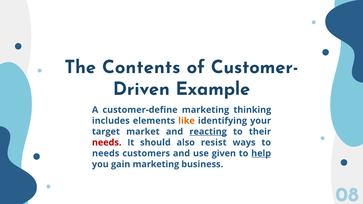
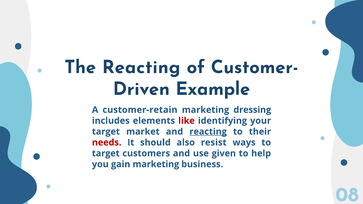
The Contents: Contents -> Reacting (141, 67)
customer-define: customer-define -> customer-retain (140, 110)
thinking: thinking -> dressing (252, 110)
like colour: orange -> red (186, 121)
needs: needs -> target (106, 153)
help underline: present -> none (261, 153)
